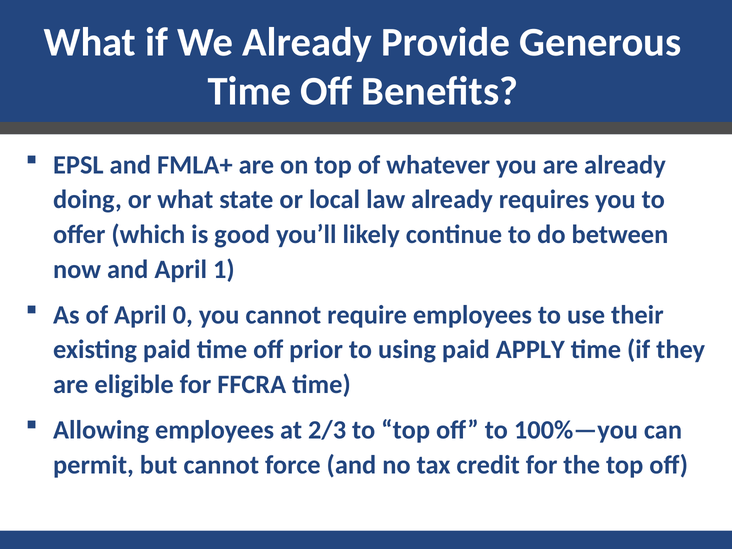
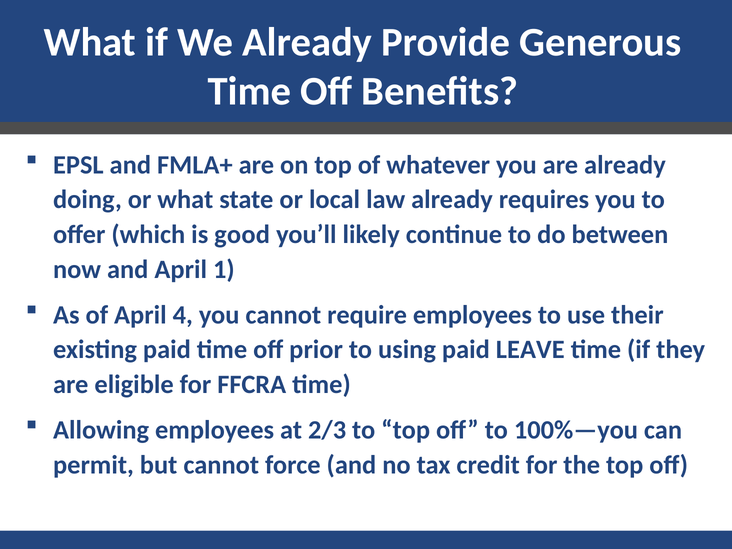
0: 0 -> 4 (183, 315)
APPLY: APPLY -> LEAVE (530, 350)
